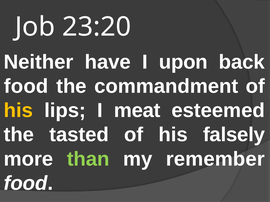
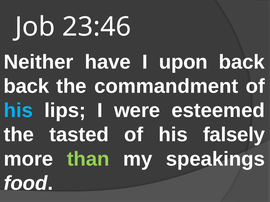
23:20: 23:20 -> 23:46 (97, 27)
food: food -> back (26, 86)
his colour: yellow -> light blue (18, 111)
meat: meat -> were (137, 111)
remember: remember -> speakings (215, 159)
